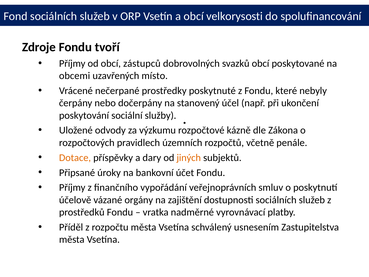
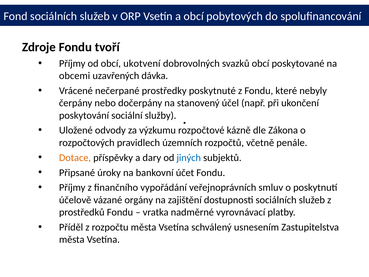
velkorysosti: velkorysosti -> pobytových (235, 16)
zástupců: zástupců -> ukotvení (142, 63)
místo: místo -> dávka (155, 76)
jiných colour: orange -> blue (189, 158)
